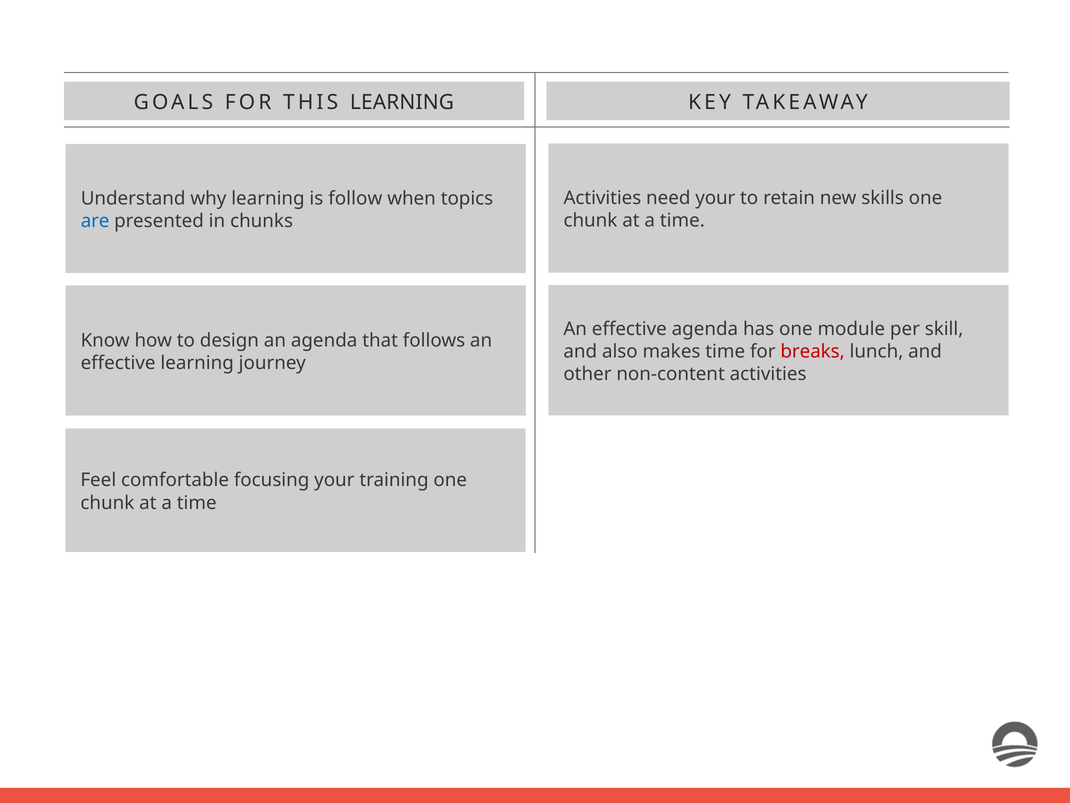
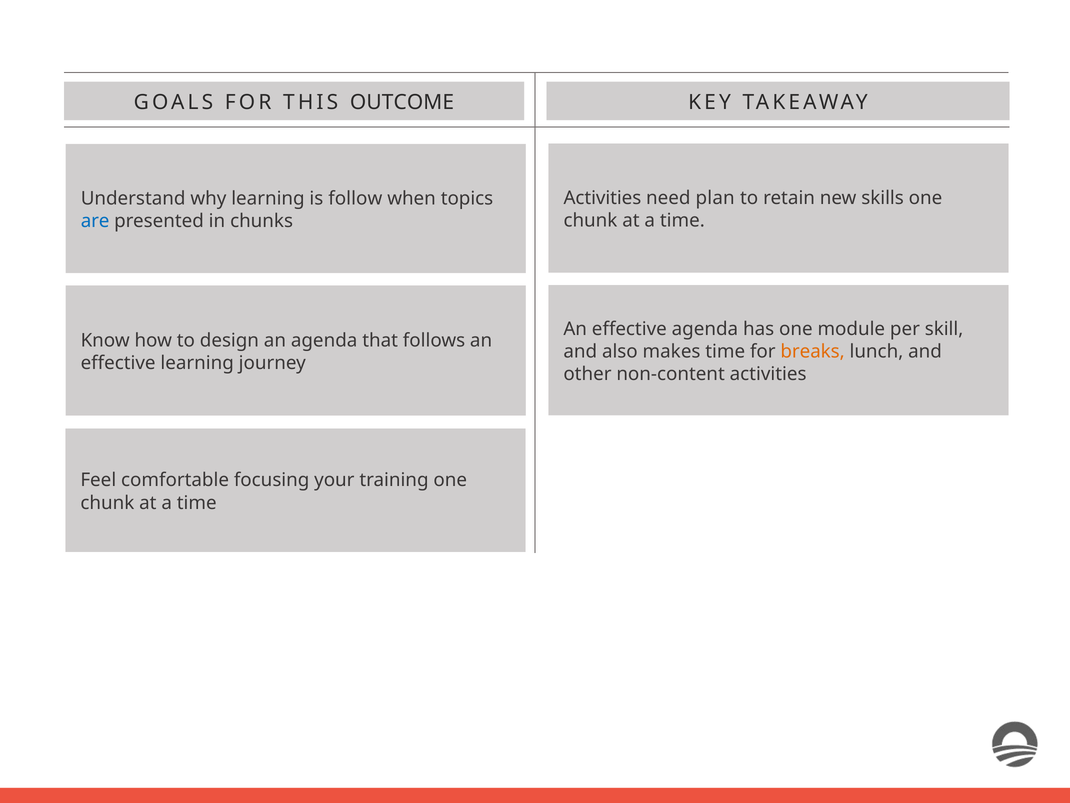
THIS LEARNING: LEARNING -> OUTCOME (402, 102)
need your: your -> plan (715, 198)
breaks colour: red -> orange (813, 351)
